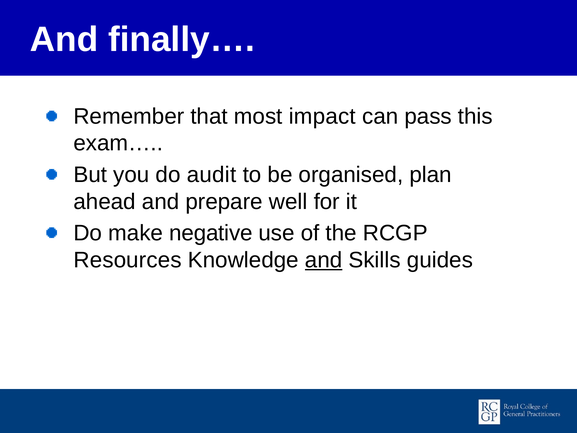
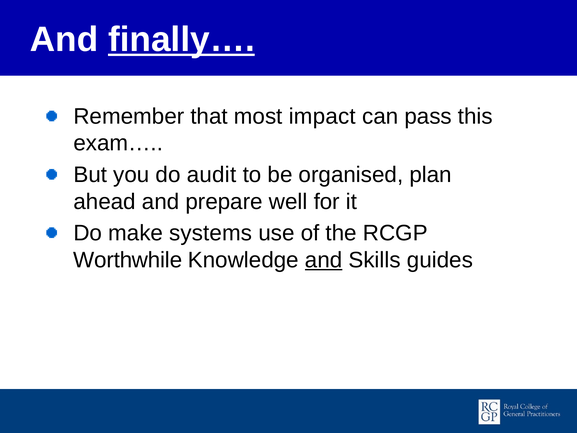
finally… underline: none -> present (181, 40)
negative: negative -> systems (211, 233)
Resources: Resources -> Worthwhile (128, 260)
